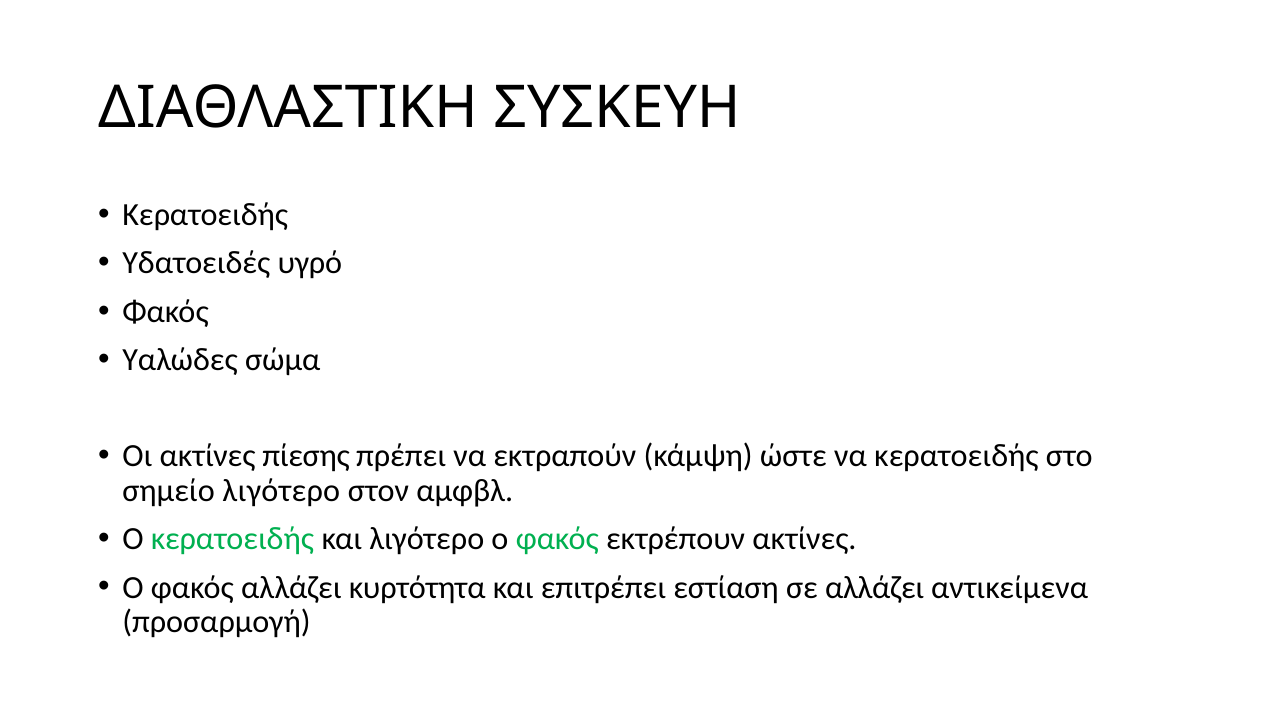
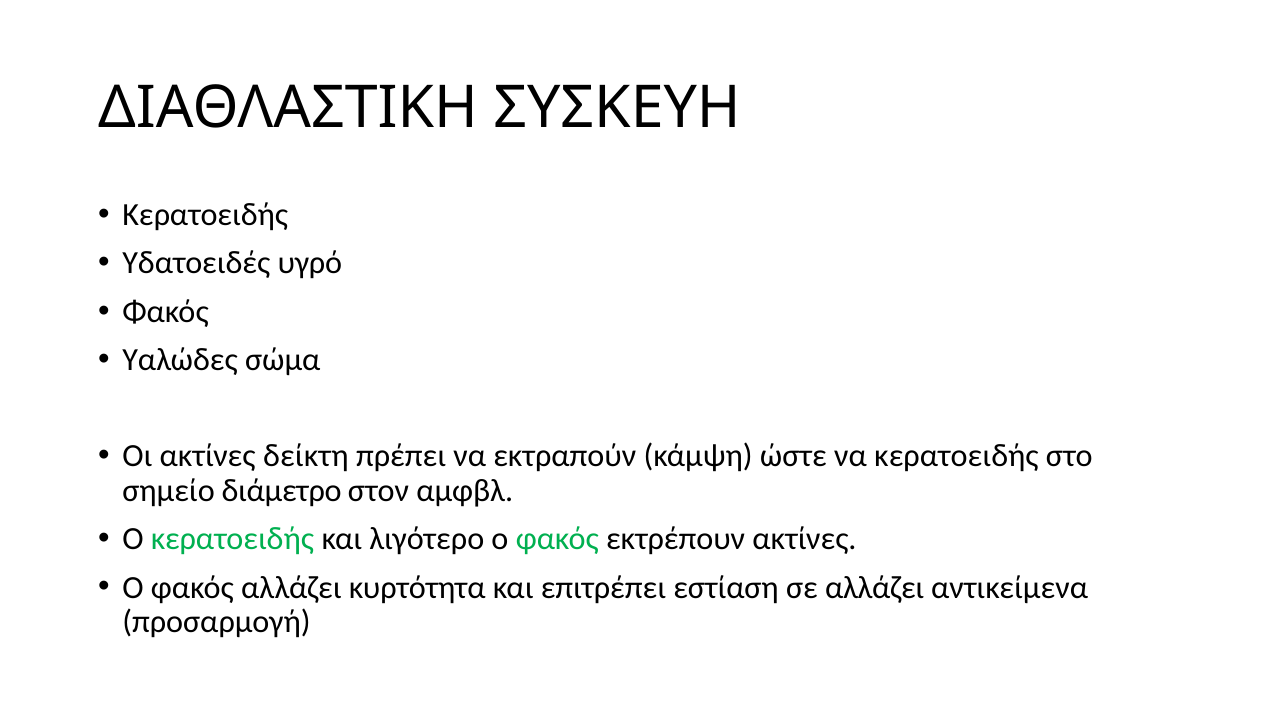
πίεσης: πίεσης -> δείκτη (306, 456)
σημείο λιγότερο: λιγότερο -> διάμετρο (282, 491)
